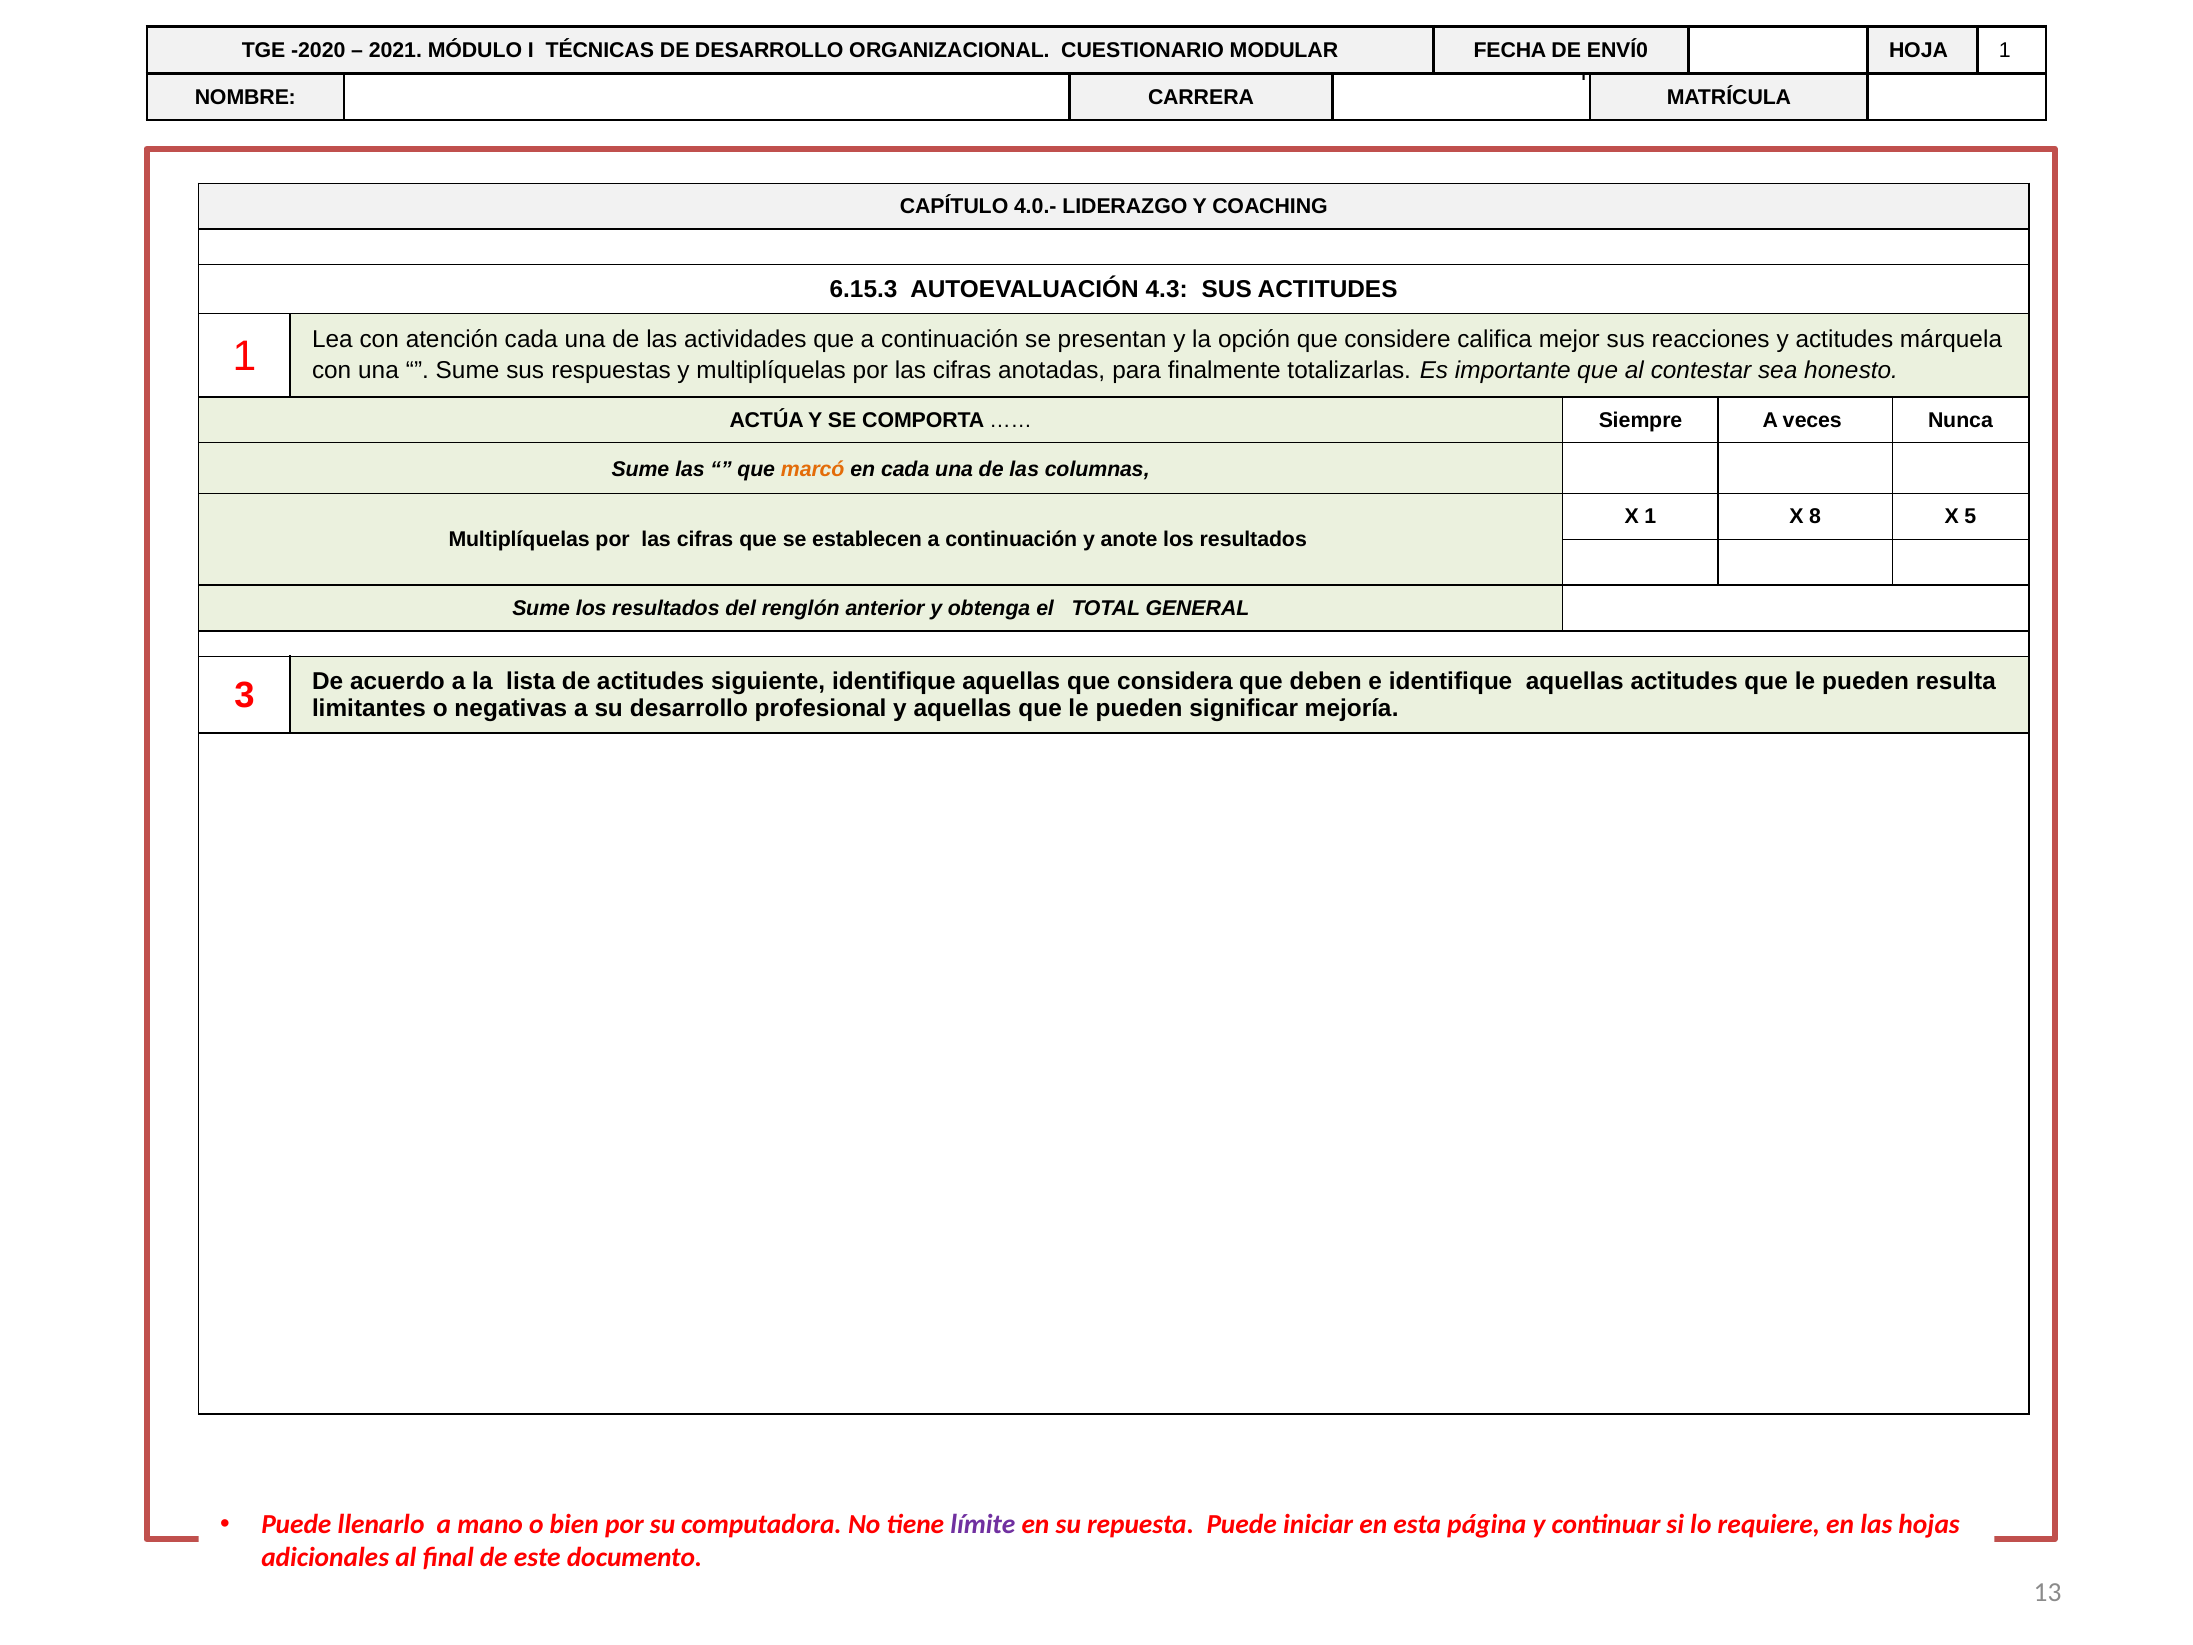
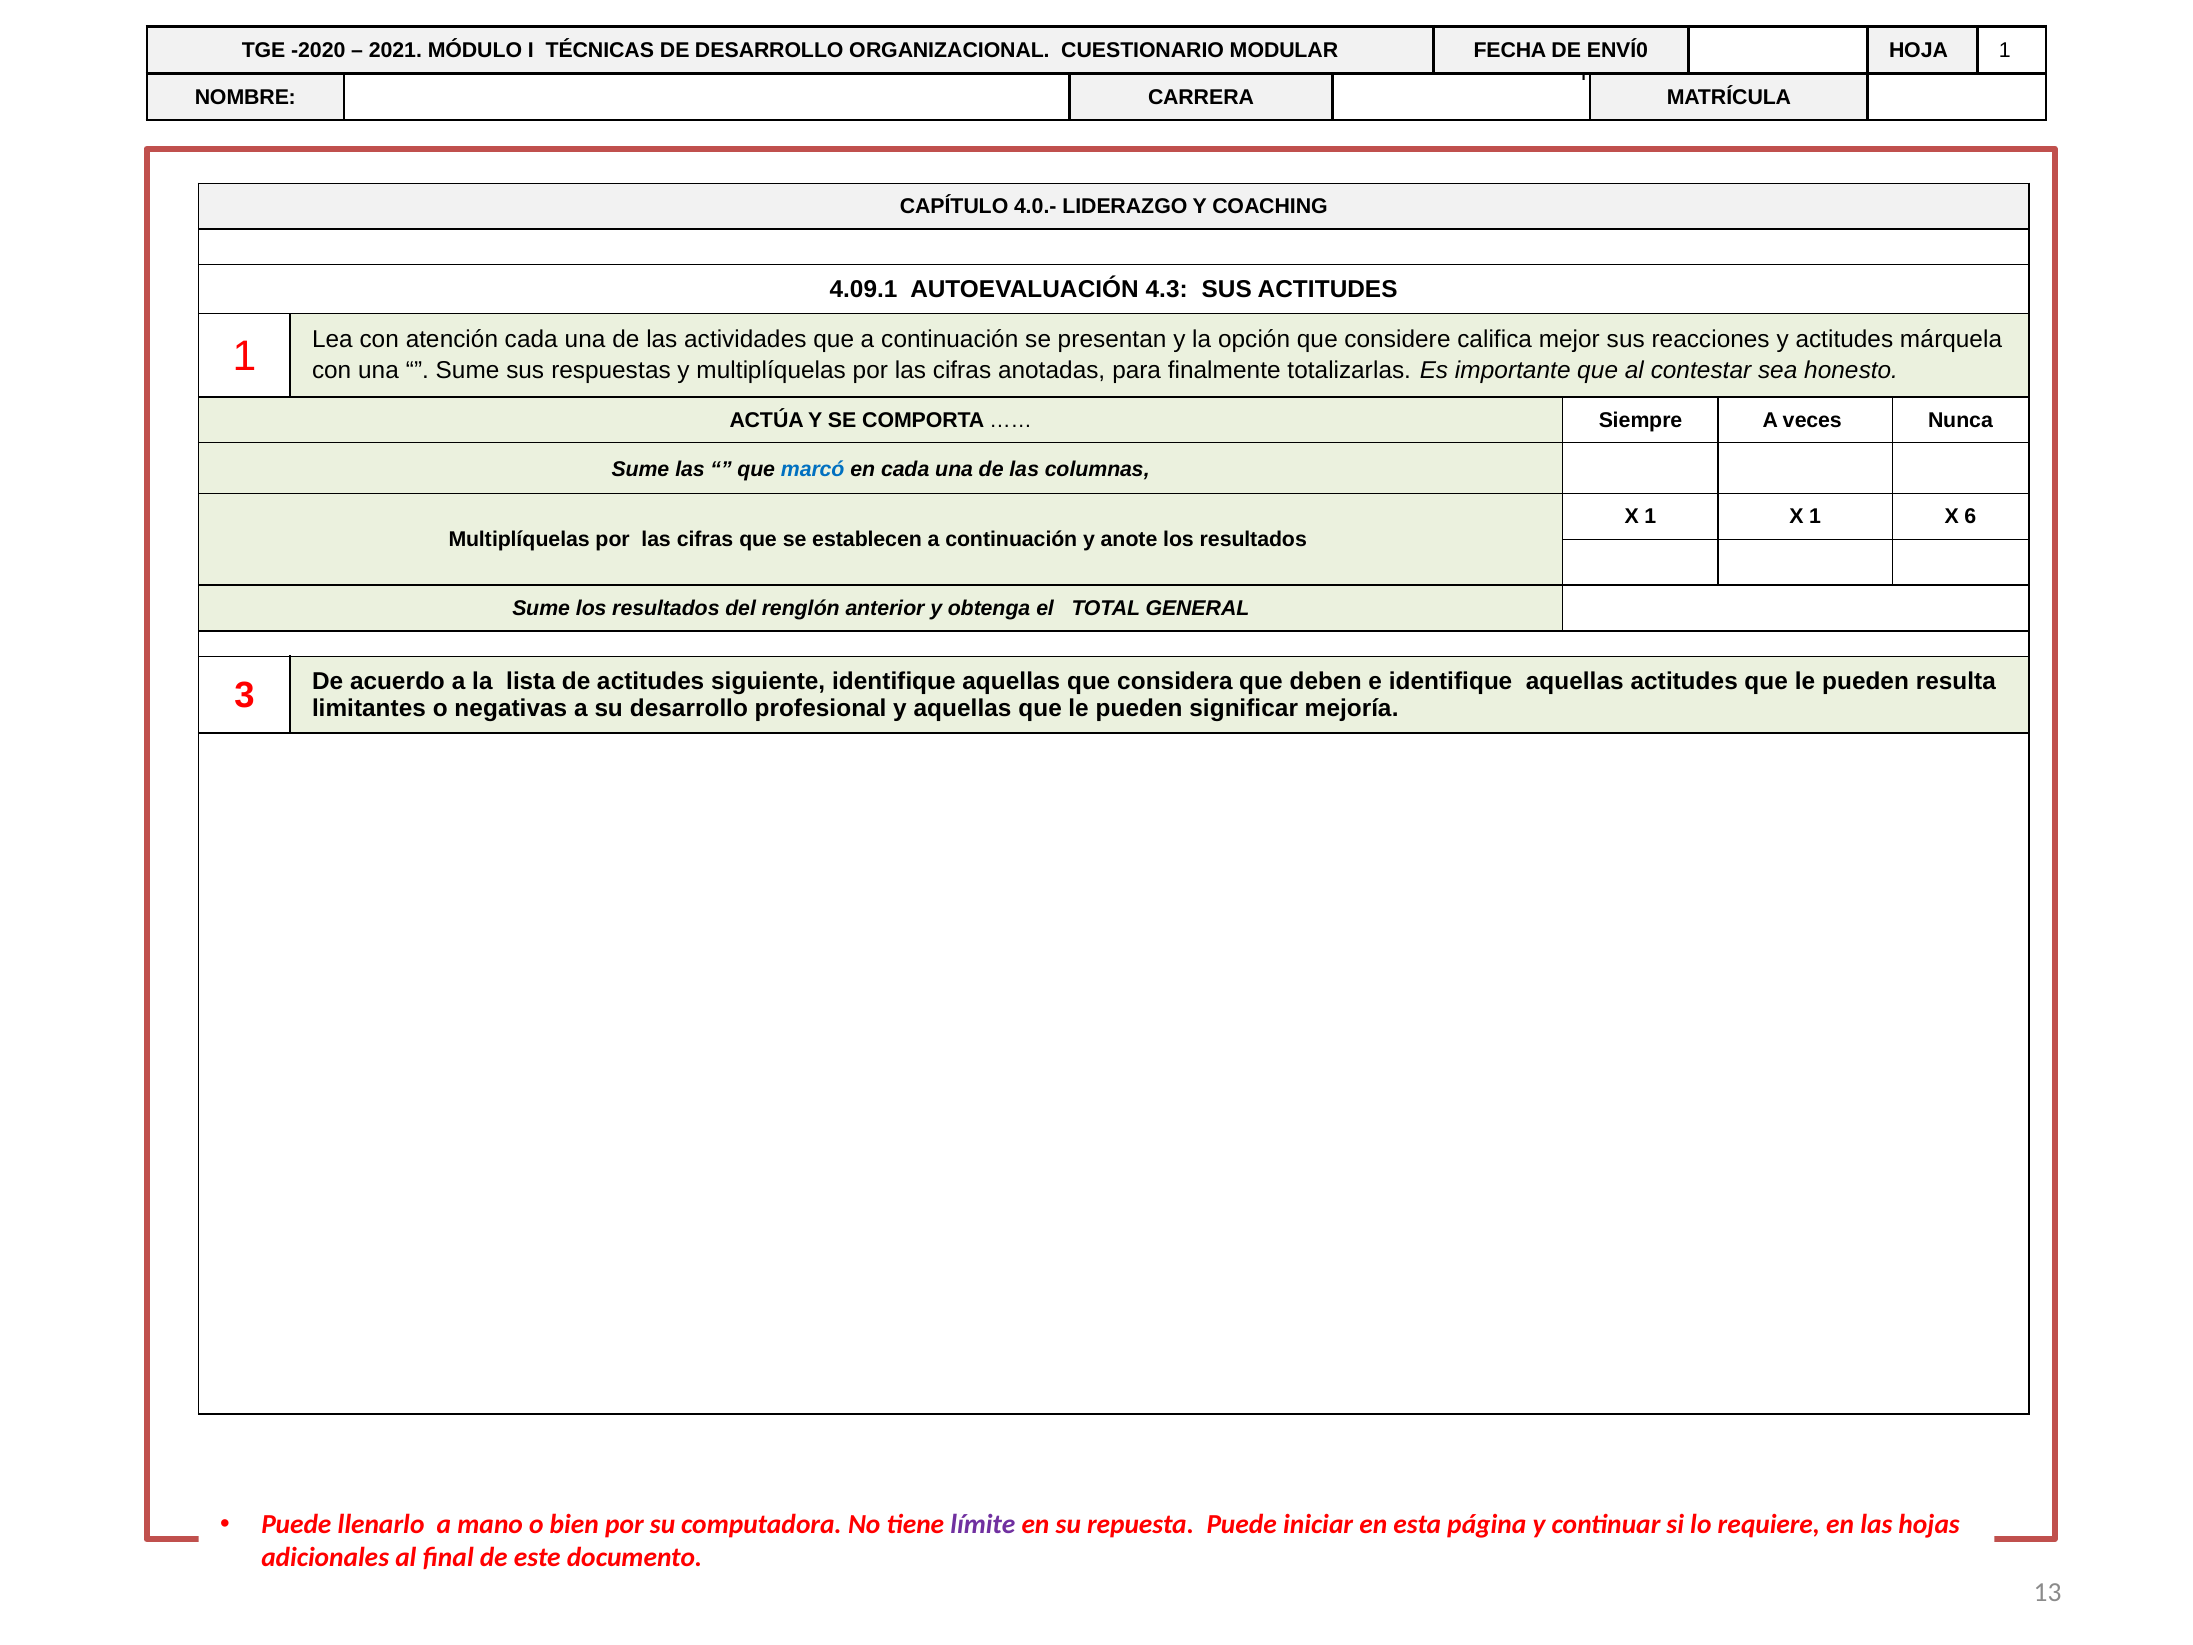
6.15.3: 6.15.3 -> 4.09.1 (864, 289)
marcó colour: orange -> blue (813, 469)
1 X 8: 8 -> 1 (1815, 517)
5: 5 -> 6 (1970, 517)
